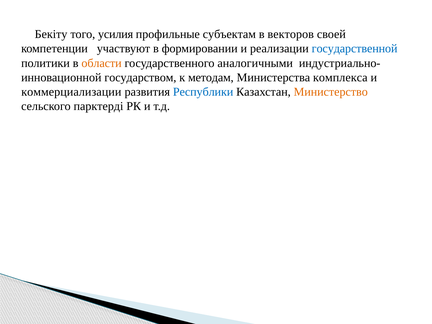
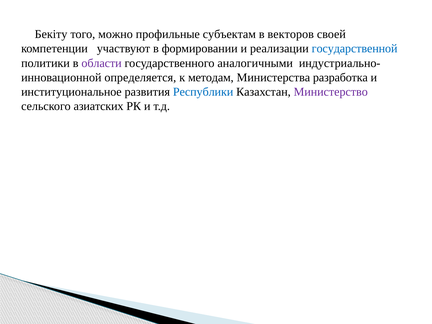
усилия: усилия -> можно (115, 34)
области colour: orange -> purple (102, 63)
государством: государством -> определяется (140, 77)
комплекса: комплекса -> разработка (340, 77)
коммерциализации: коммерциализации -> институциональное (71, 92)
Министерство colour: orange -> purple (331, 92)
парктерді: парктерді -> азиатских (99, 106)
